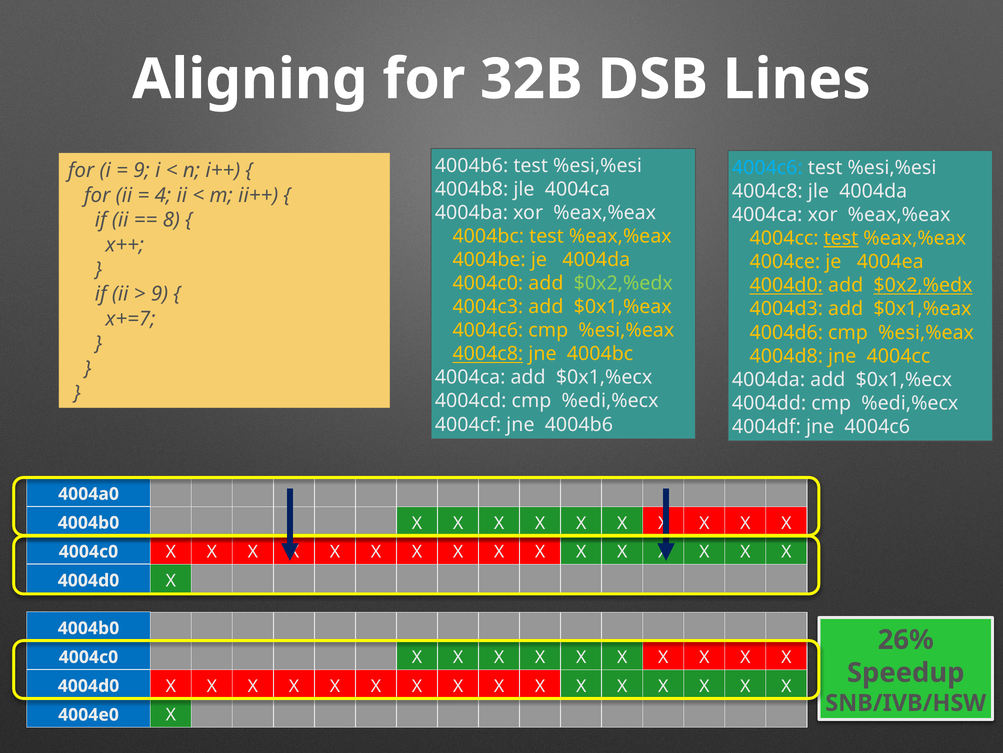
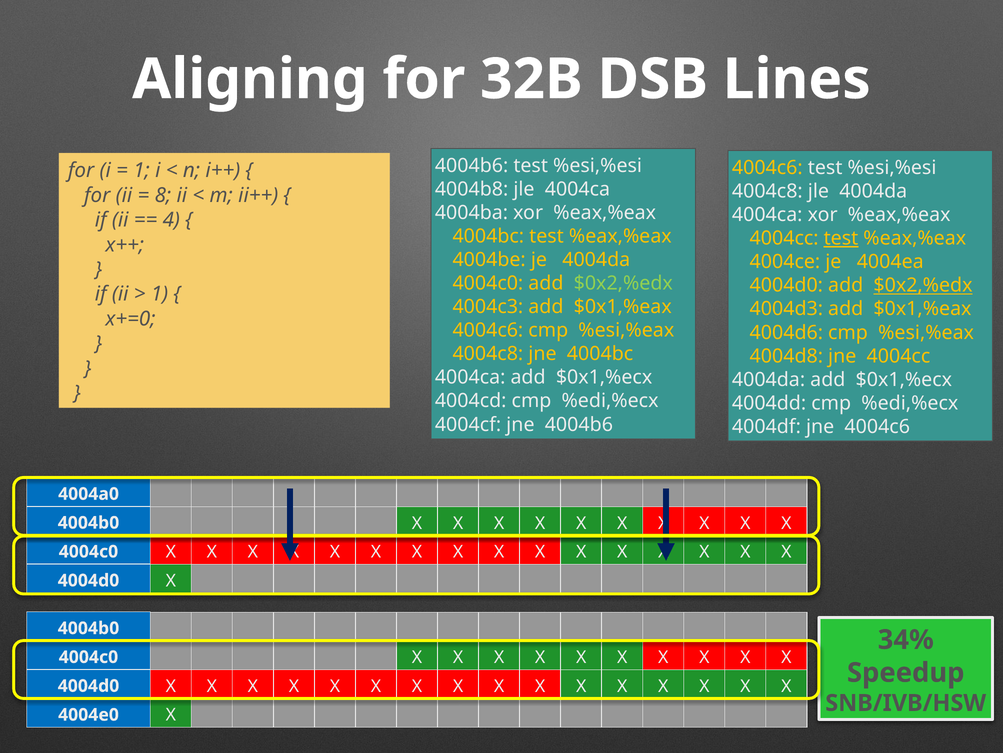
4004c6 colour: light blue -> yellow (767, 168)
9: 9 -> 1 (142, 170)
4: 4 -> 8 (163, 195)
8: 8 -> 4 (171, 220)
4004d0 underline: present -> none (786, 285)
9: 9 -> 1 (160, 294)
x+=7: x+=7 -> x+=0 (131, 319)
4004c8 underline: present -> none (488, 354)
26%: 26% -> 34% (906, 639)
